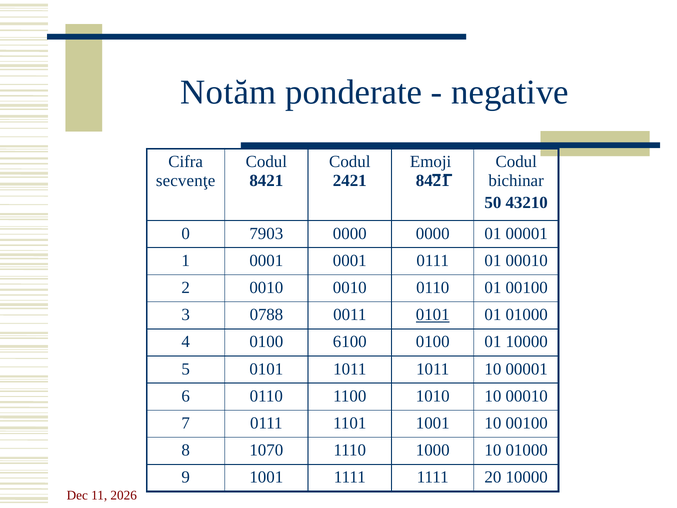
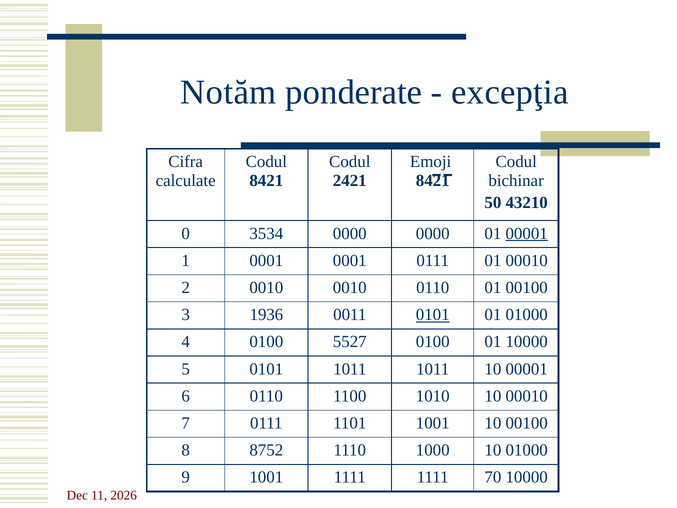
negative: negative -> excepţia (510, 92)
secvenţe: secvenţe -> calculate (186, 180)
7903: 7903 -> 3534 (266, 233)
00001 underline: none -> present (527, 233)
0788: 0788 -> 1936 (266, 315)
6100: 6100 -> 5527 (350, 342)
1070: 1070 -> 8752 (266, 450)
20: 20 -> 70 (493, 477)
